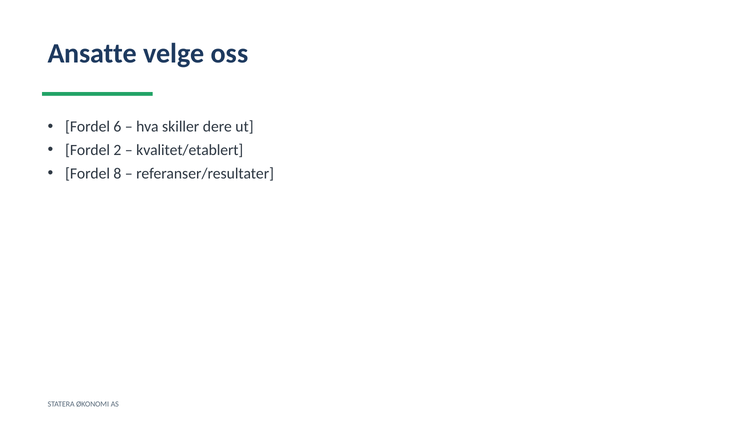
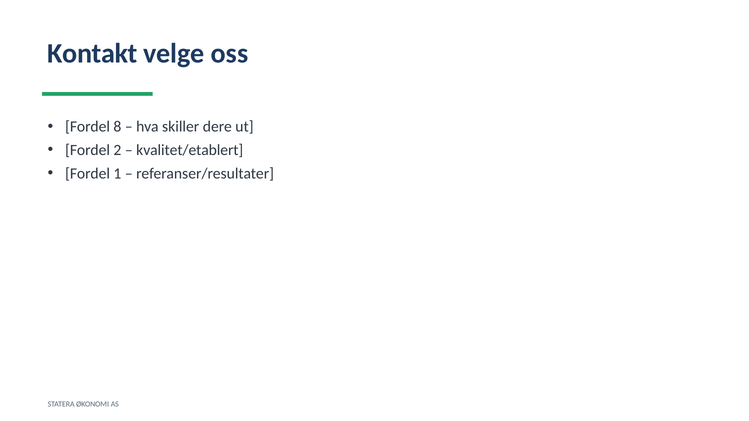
Ansatte: Ansatte -> Kontakt (92, 53)
6: 6 -> 8 (117, 127)
8: 8 -> 1 (117, 174)
